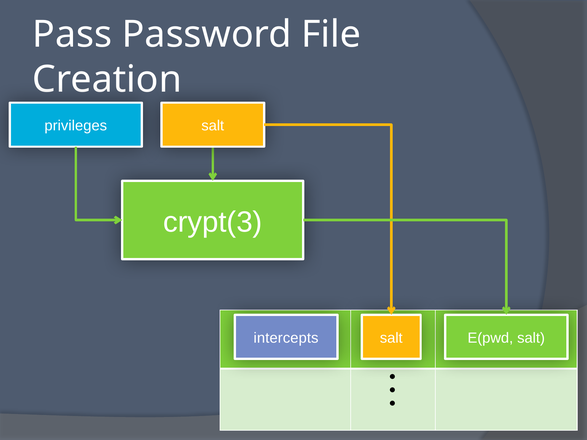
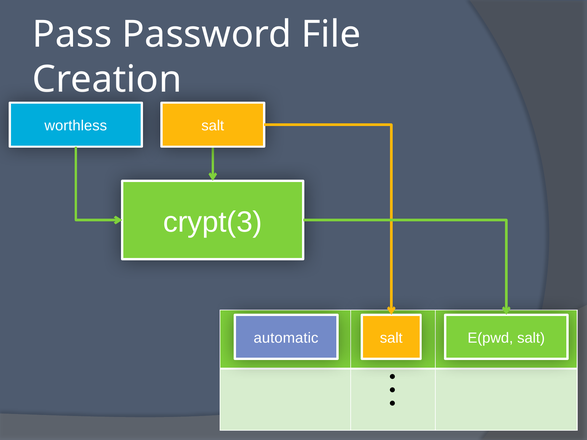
privileges: privileges -> worthless (76, 126)
intercepts: intercepts -> automatic (286, 338)
